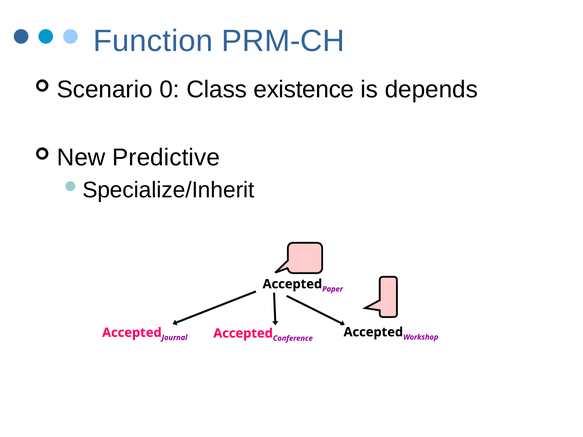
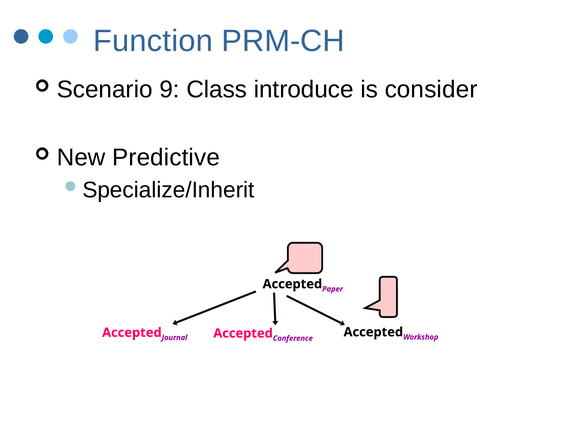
0: 0 -> 9 (169, 90)
existence: existence -> introduce (304, 90)
depends: depends -> consider (431, 90)
